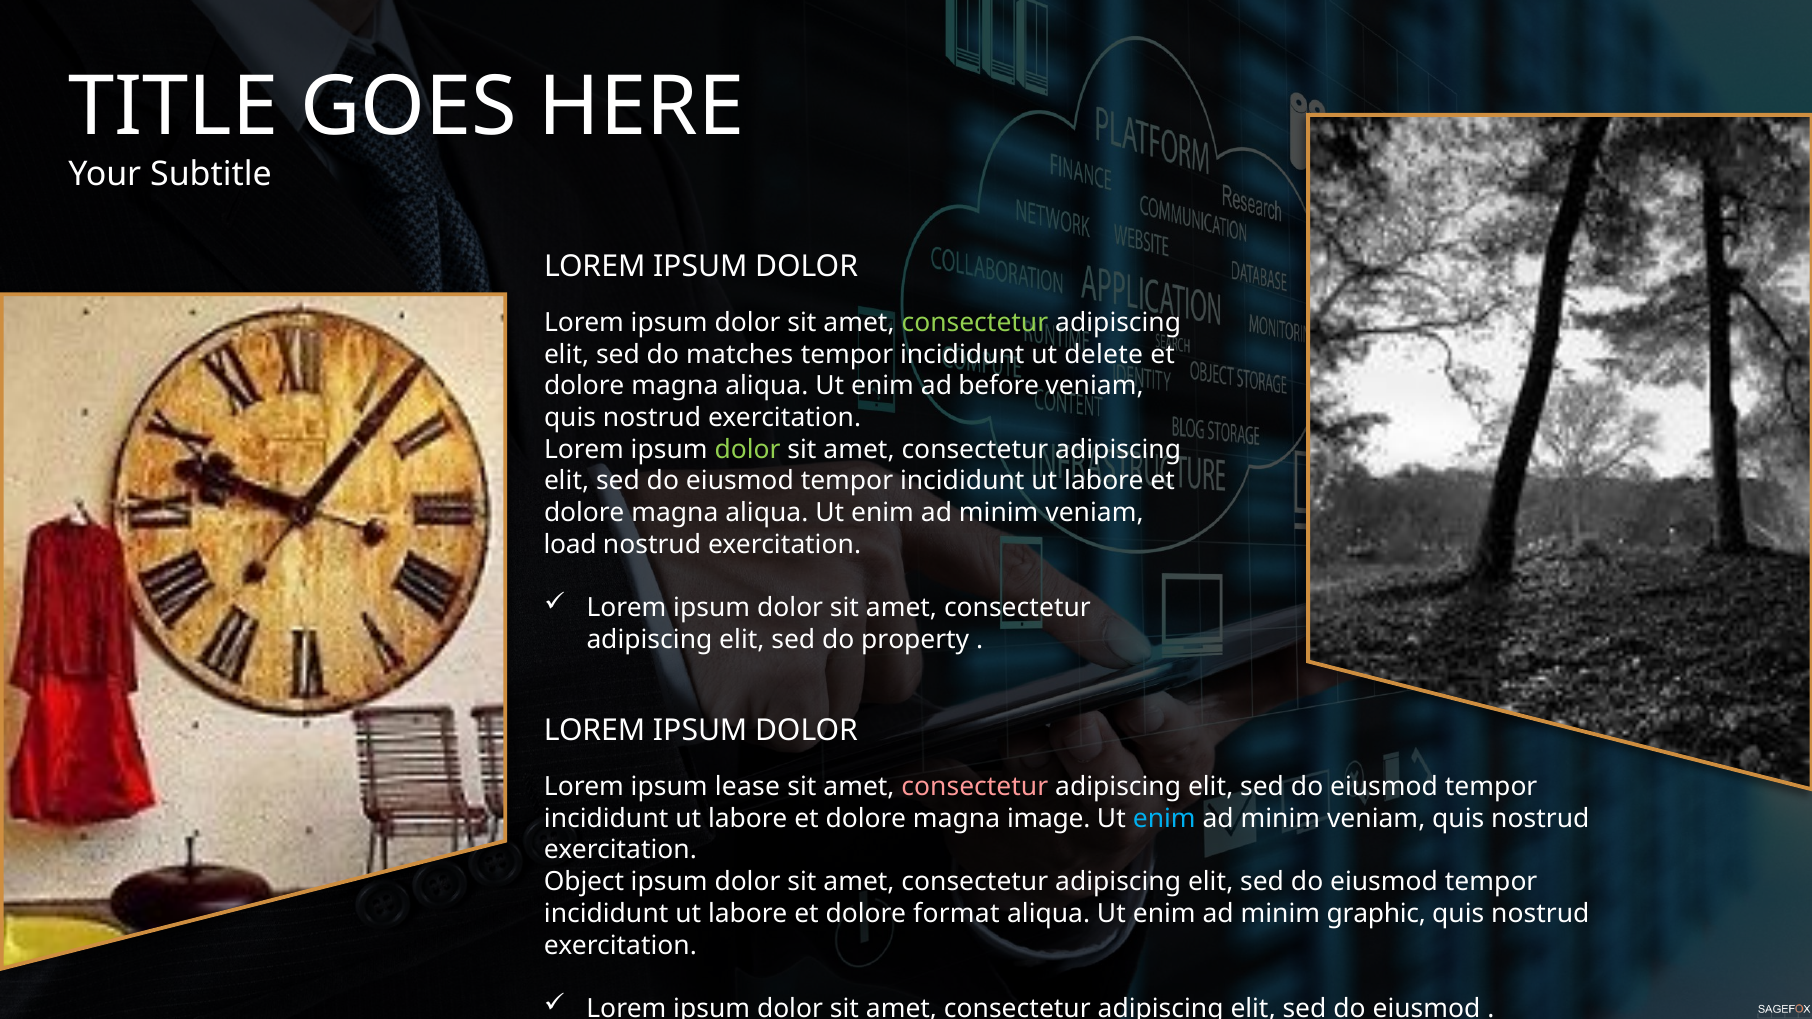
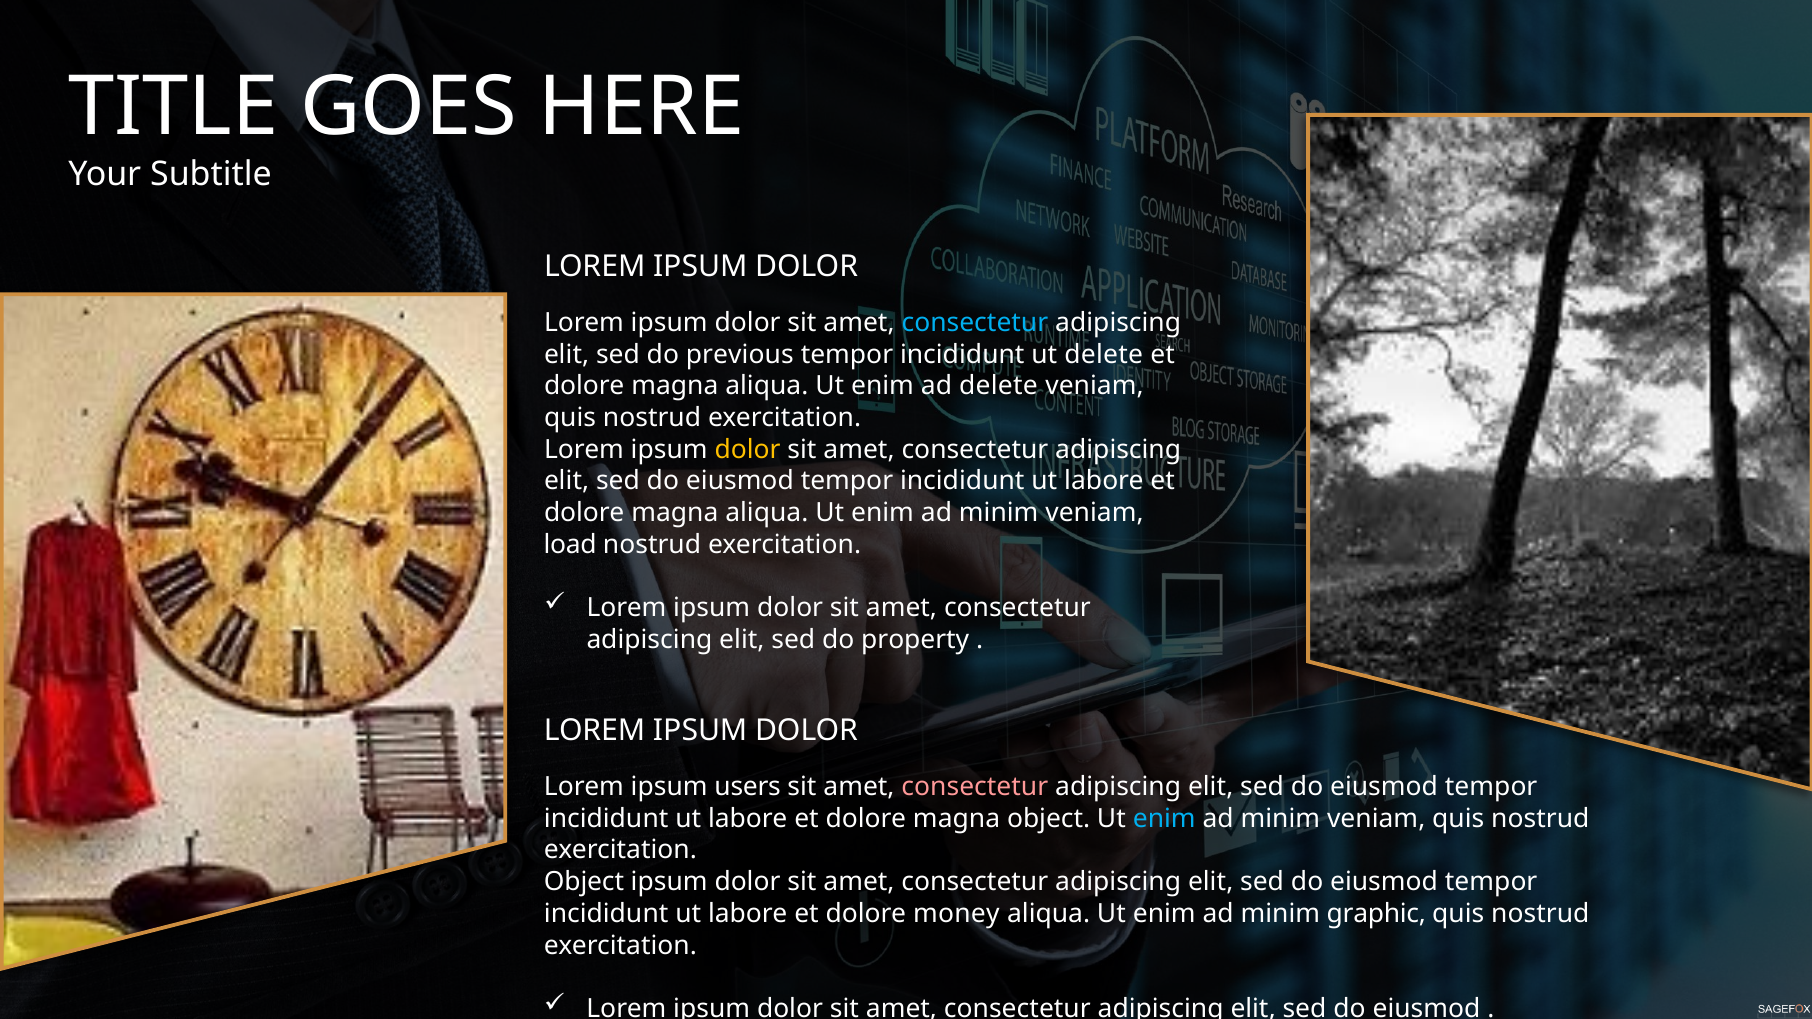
consectetur colour: light green -> light blue (975, 323)
matches: matches -> previous (740, 354)
ad before: before -> delete (998, 386)
dolor colour: light green -> yellow (748, 450)
lease: lease -> users (748, 787)
magna image: image -> object (1049, 819)
format: format -> money (956, 914)
